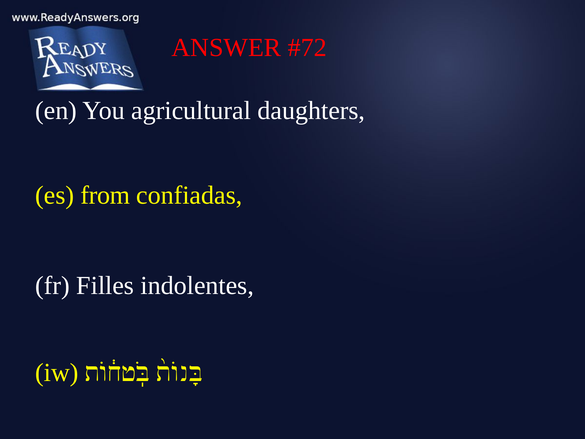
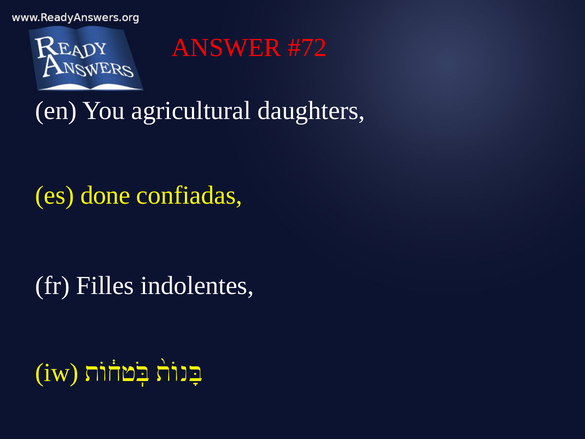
from: from -> done (105, 195)
